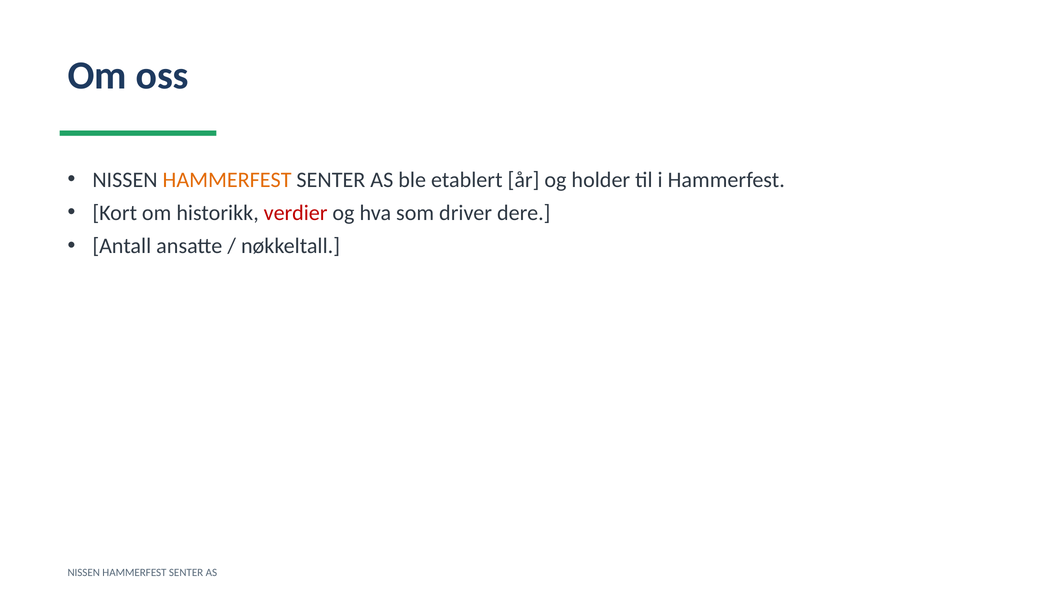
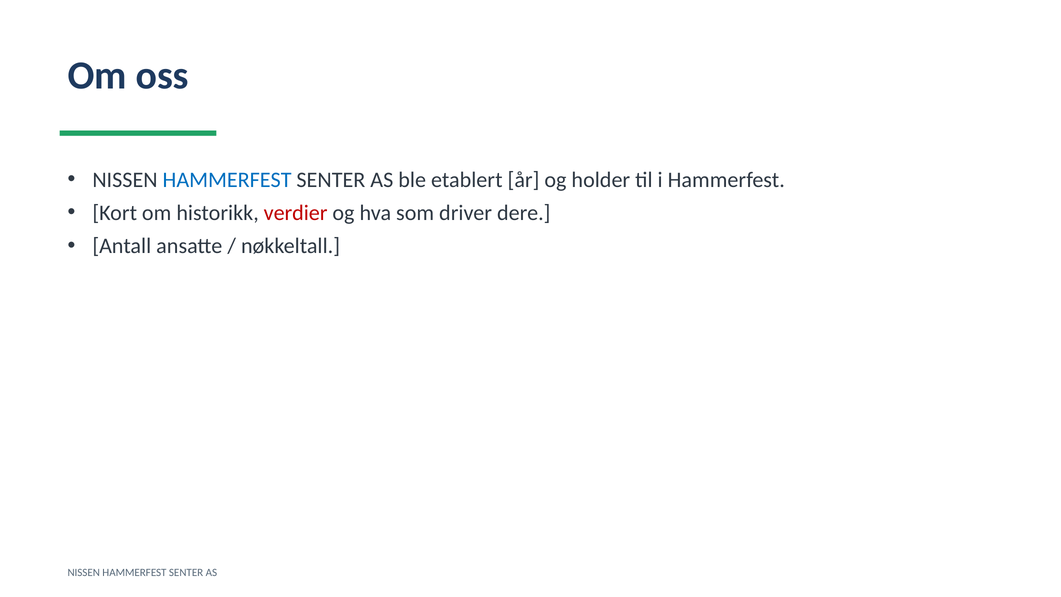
HAMMERFEST colour: orange -> blue (227, 180)
